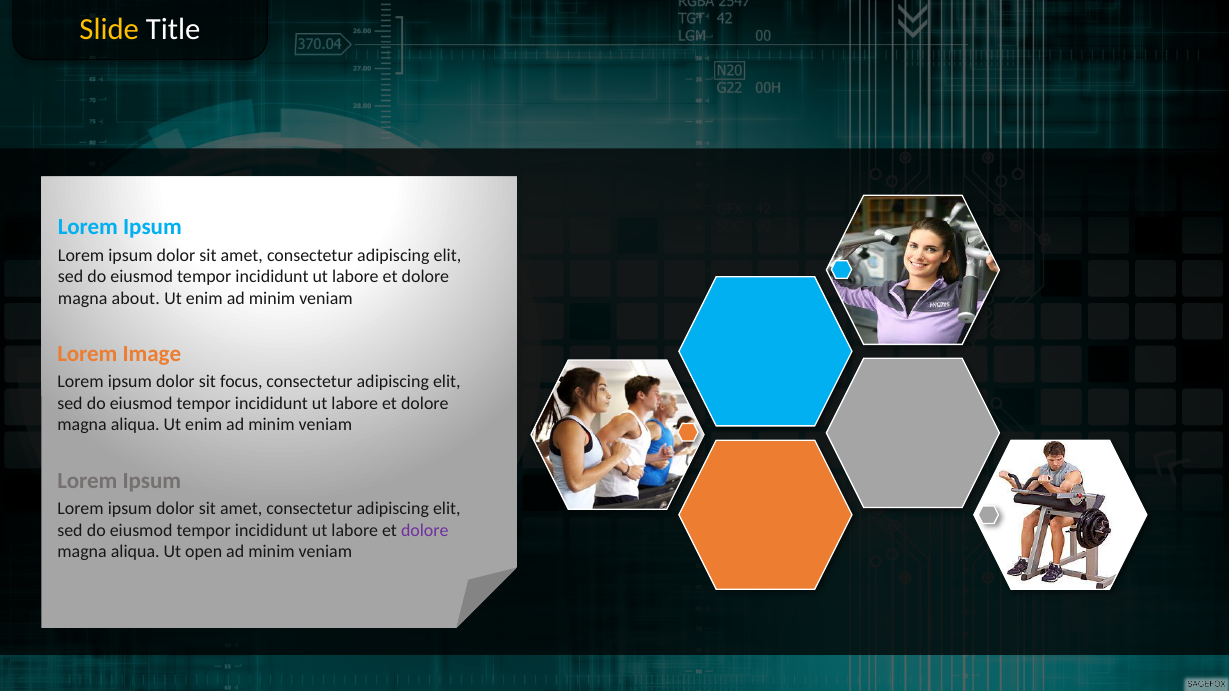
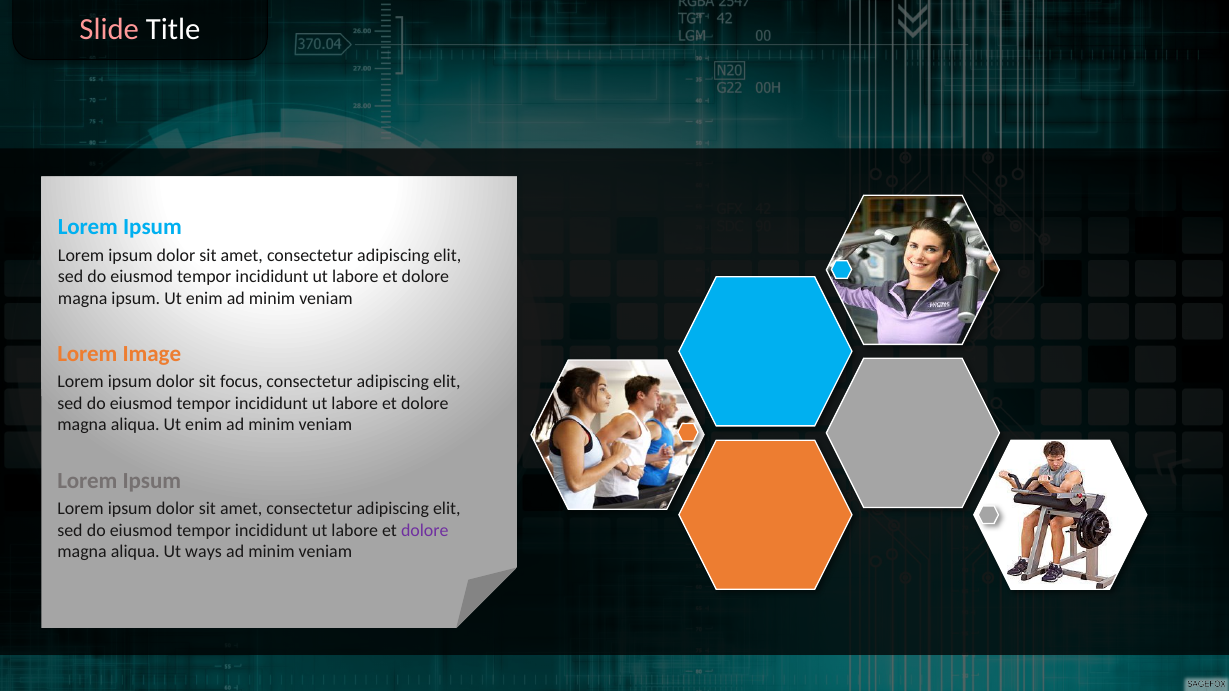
Slide colour: yellow -> pink (109, 29)
magna about: about -> ipsum (136, 298)
open: open -> ways (204, 552)
